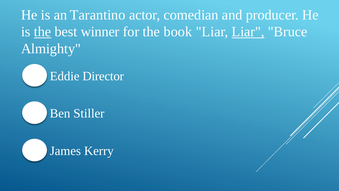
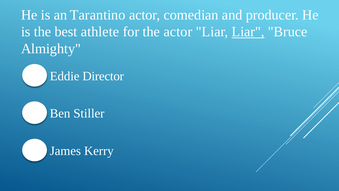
the underline: present -> none (43, 32)
winner: winner -> athlete (100, 32)
the book: book -> actor (178, 32)
